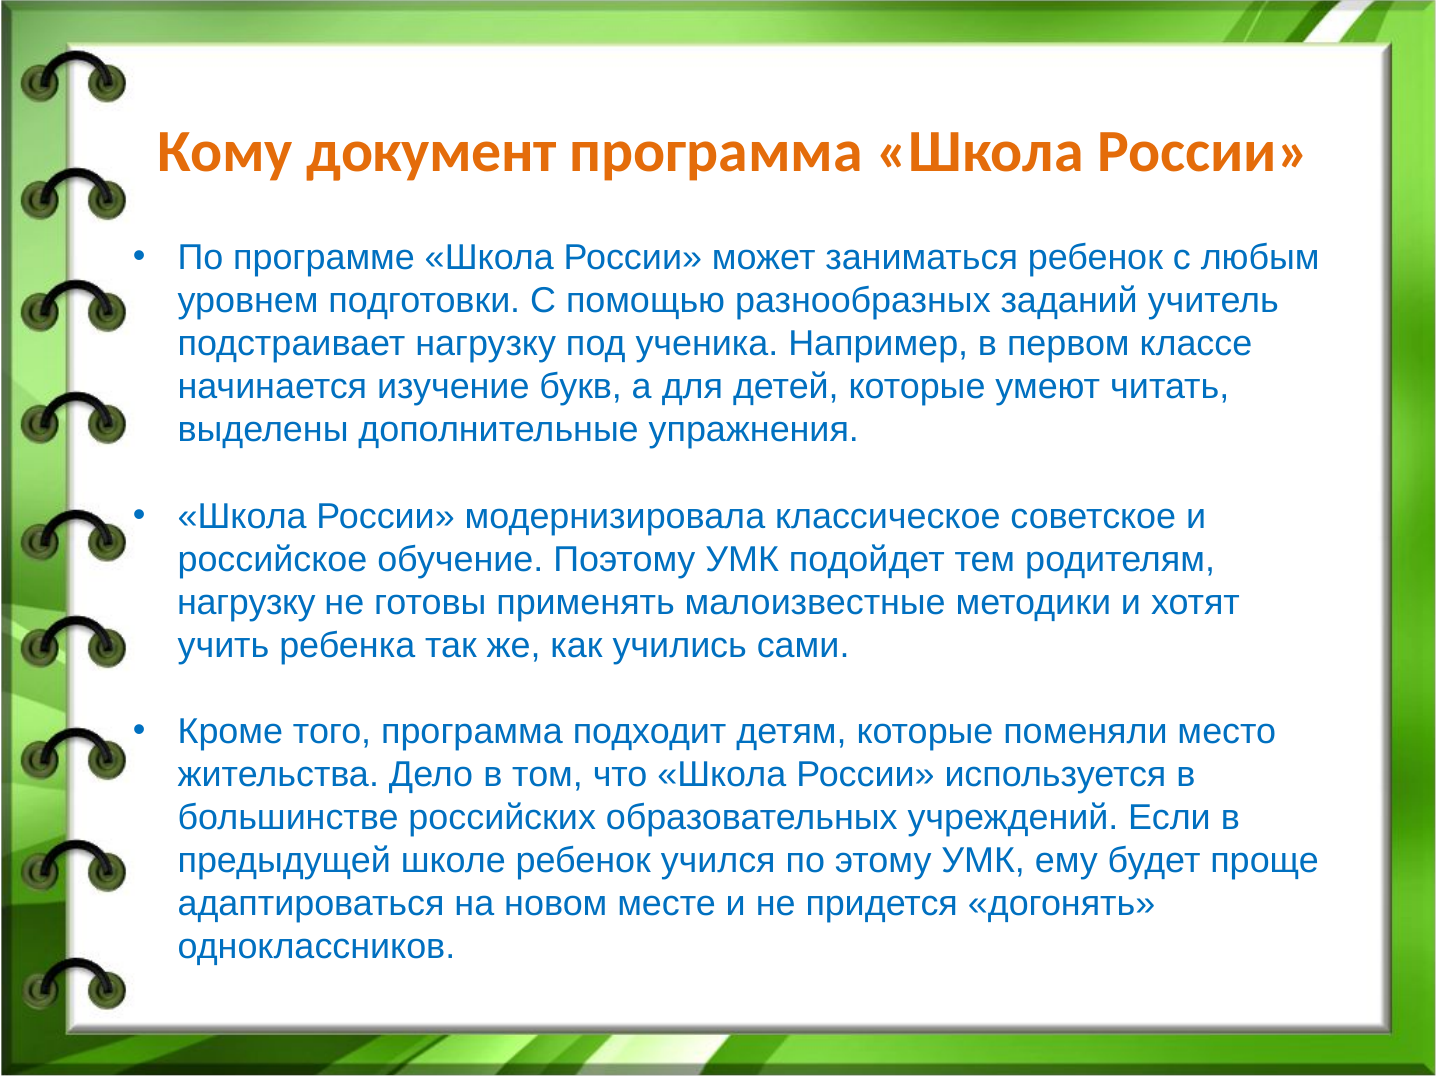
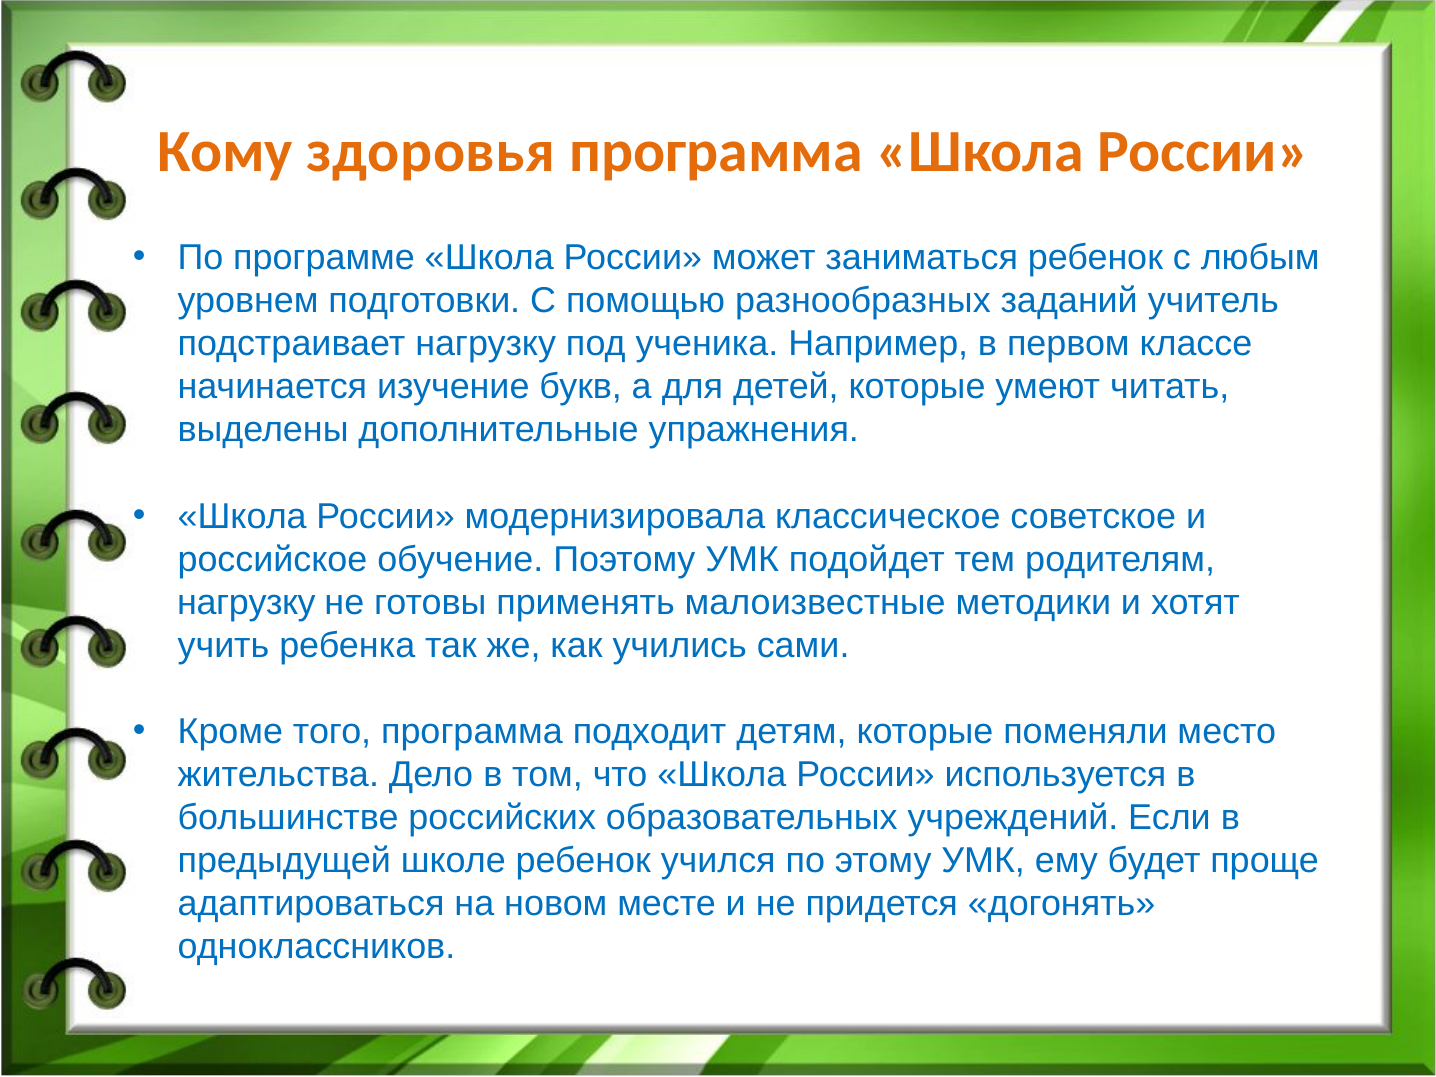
документ: документ -> здоровья (431, 151)
